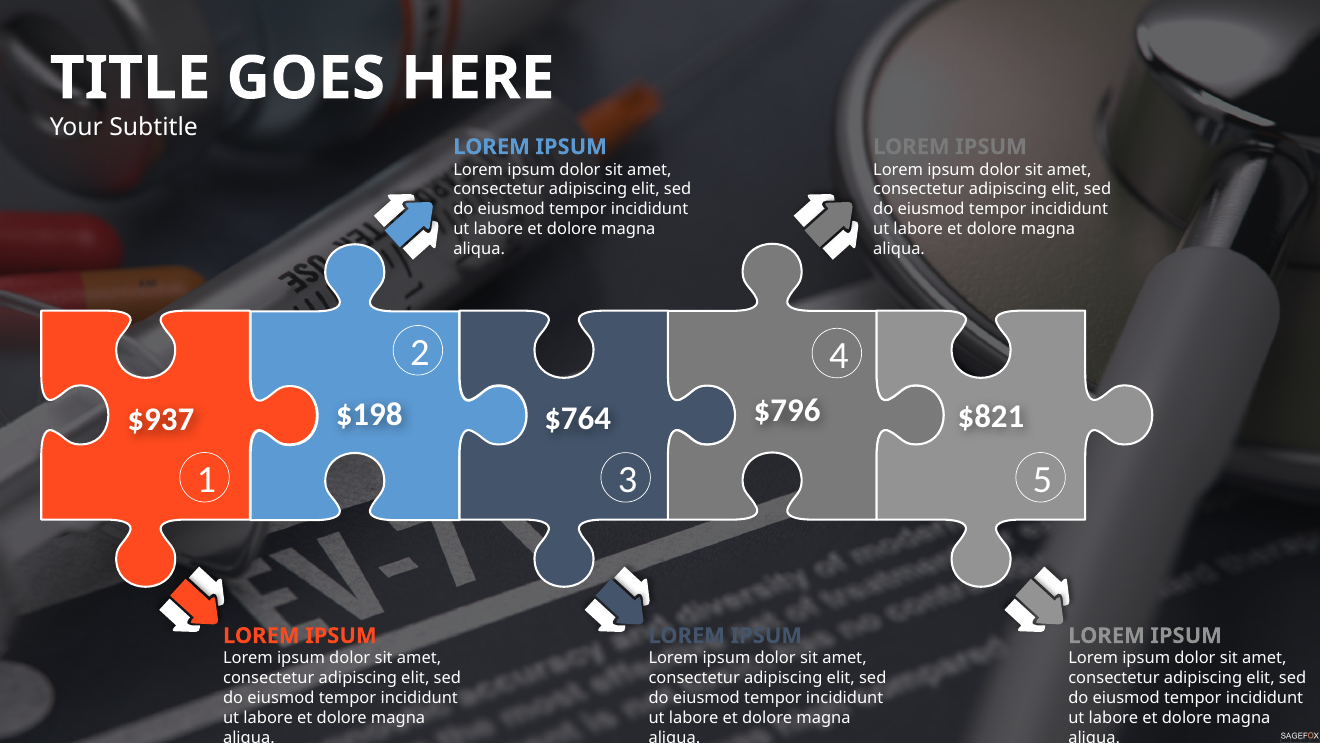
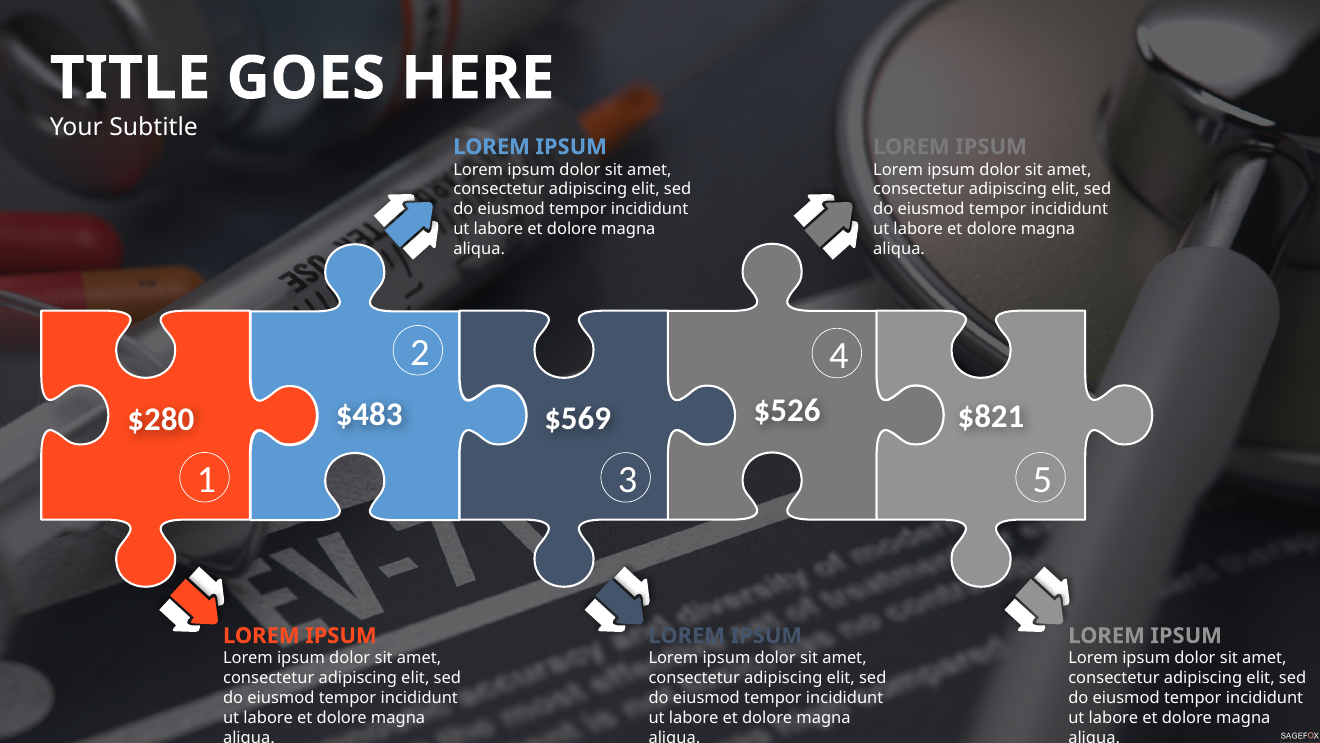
$796: $796 -> $526 (787, 411)
$198: $198 -> $483 (369, 414)
$764: $764 -> $569 (578, 418)
$937: $937 -> $280 (161, 420)
